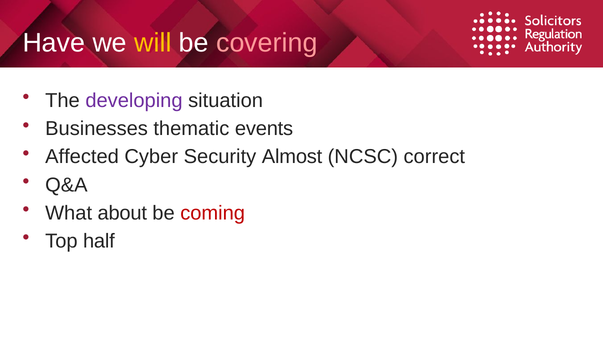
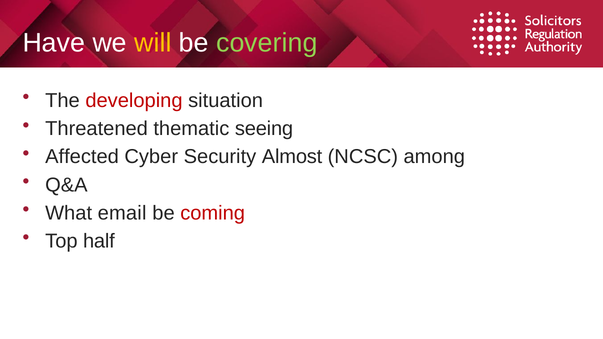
covering colour: pink -> light green (267, 43)
developing colour: purple -> red (134, 101)
Businesses: Businesses -> Threatened (97, 129)
events: events -> seeing (264, 129)
correct: correct -> among (434, 157)
about: about -> email (122, 213)
